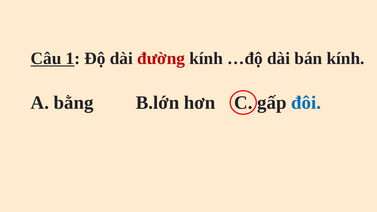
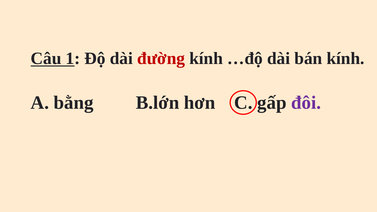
đôi colour: blue -> purple (306, 103)
